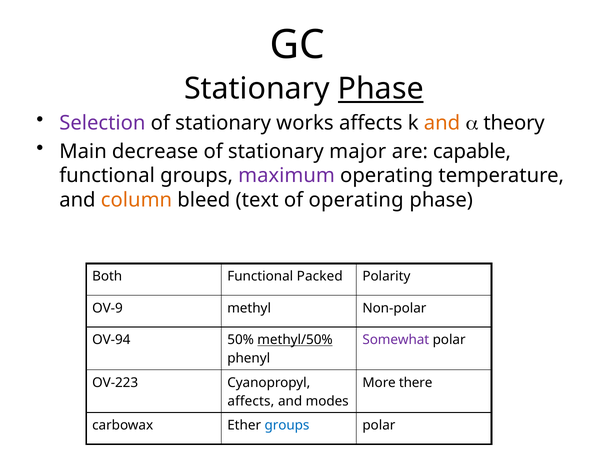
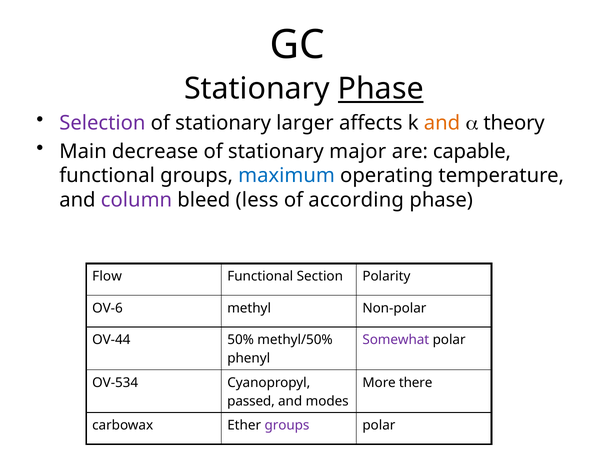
works: works -> larger (305, 123)
maximum colour: purple -> blue (287, 176)
column colour: orange -> purple (136, 200)
text: text -> less (257, 200)
of operating: operating -> according (356, 200)
Both: Both -> Flow (107, 276)
Packed: Packed -> Section (320, 276)
OV-9: OV-9 -> OV-6 (107, 308)
OV-94: OV-94 -> OV-44 (111, 340)
methyl/50% underline: present -> none (295, 340)
OV-223: OV-223 -> OV-534 (115, 383)
affects: affects -> passed (251, 401)
groups colour: blue -> purple (287, 426)
